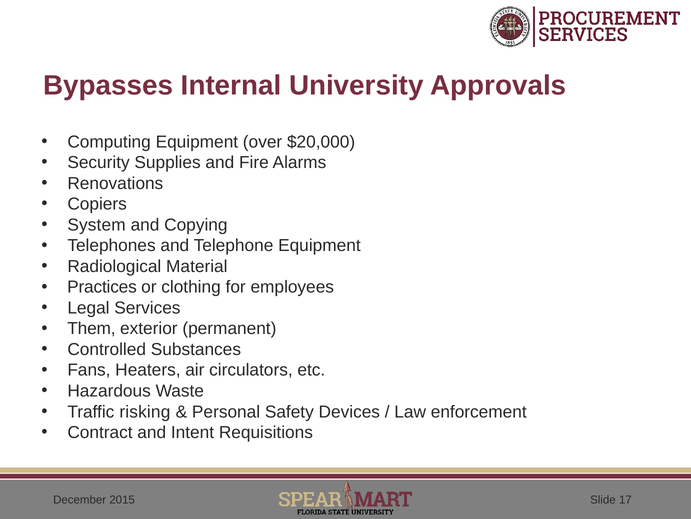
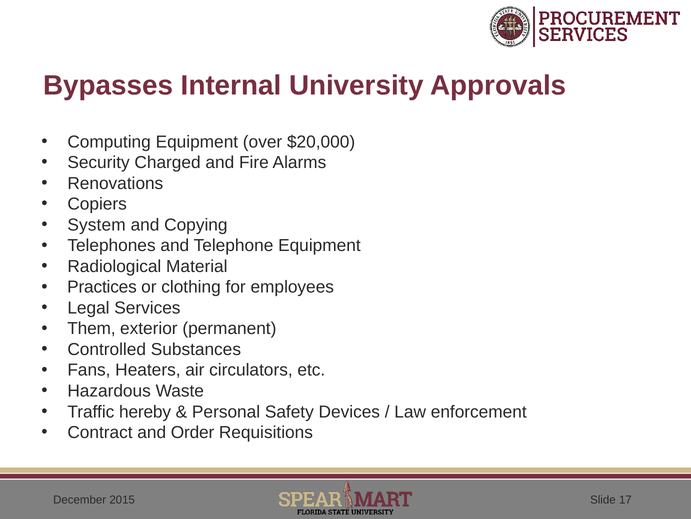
Supplies: Supplies -> Charged (168, 162)
risking: risking -> hereby (145, 411)
Intent: Intent -> Order (193, 432)
